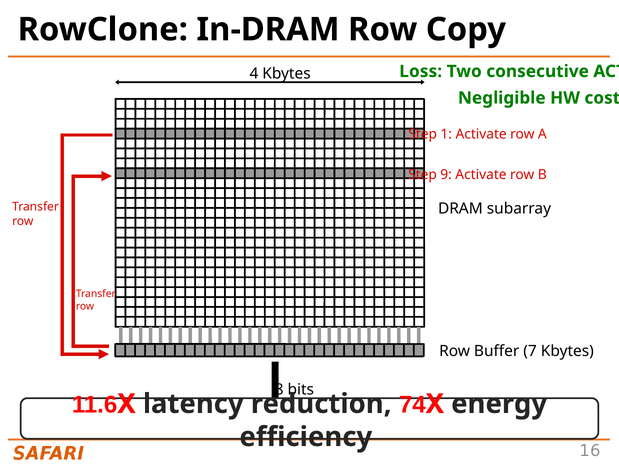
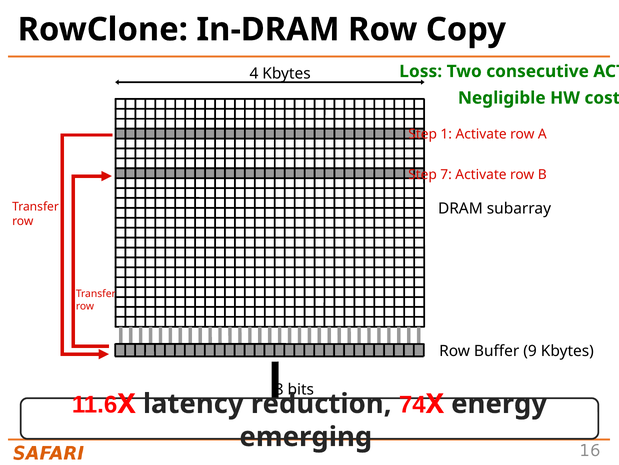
9: 9 -> 7 (446, 175)
7: 7 -> 9 (530, 351)
efficiency: efficiency -> emerging (306, 436)
